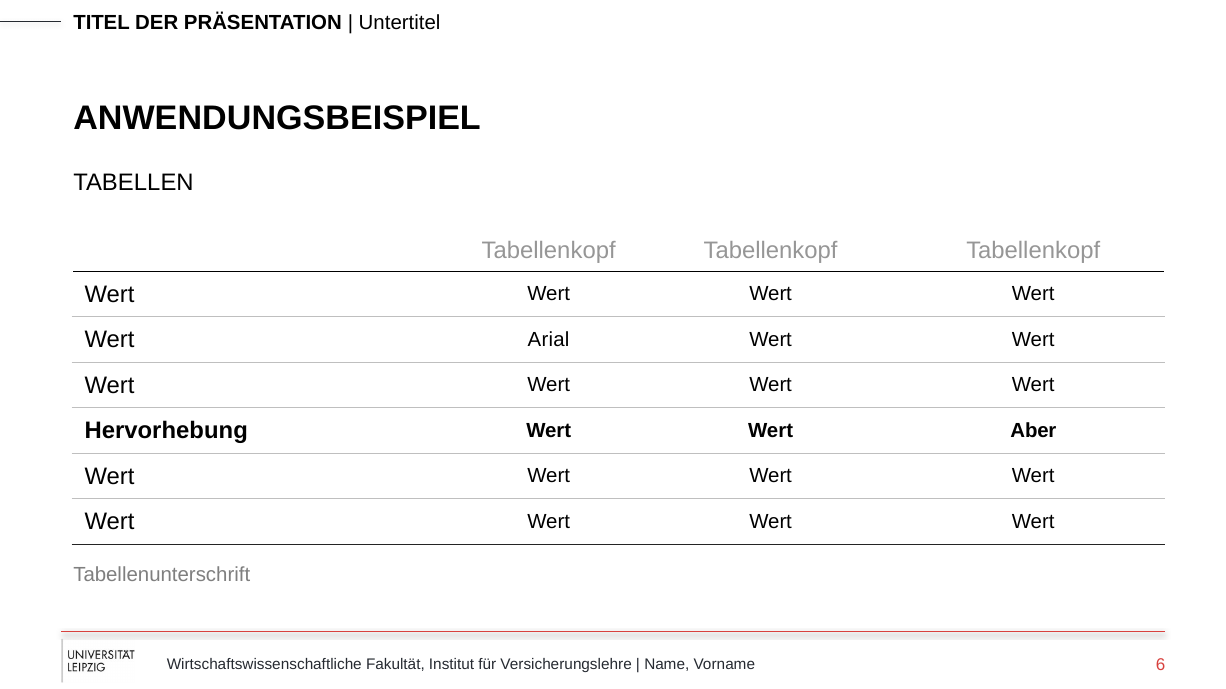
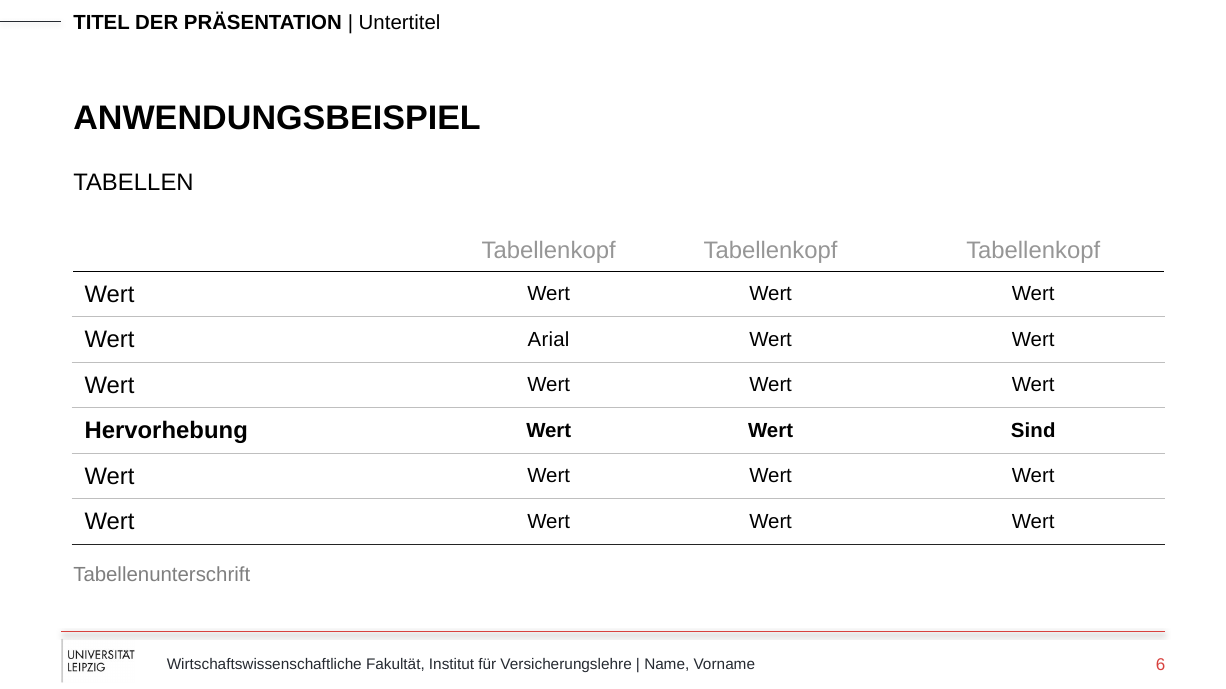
Aber: Aber -> Sind (1033, 431)
